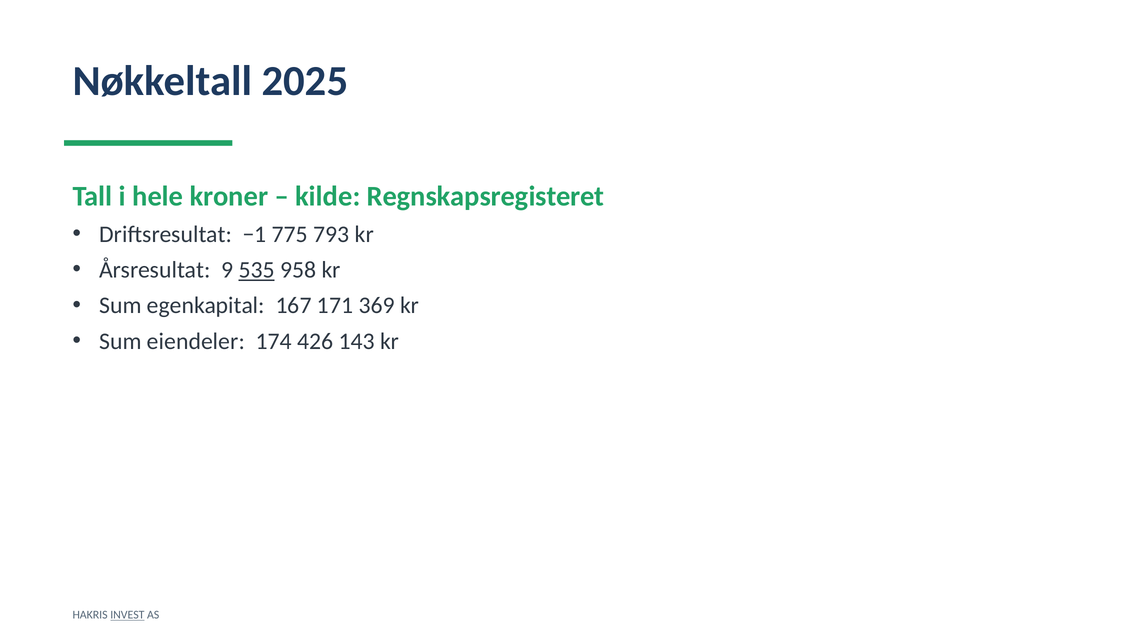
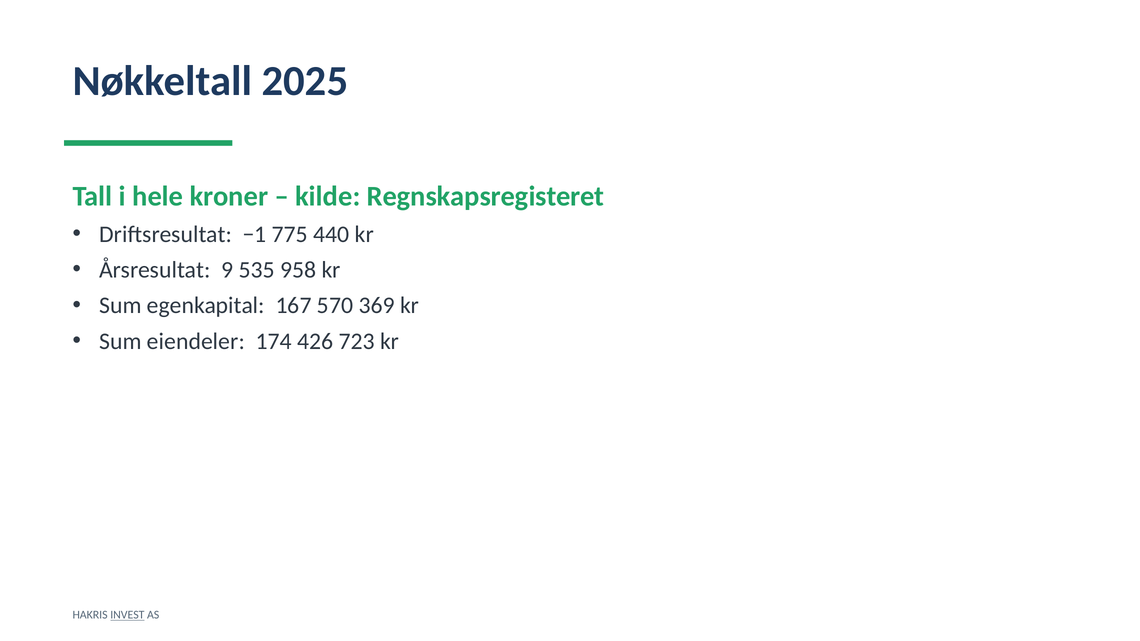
793: 793 -> 440 (331, 234)
535 underline: present -> none (257, 270)
171: 171 -> 570 (335, 306)
143: 143 -> 723 (357, 341)
